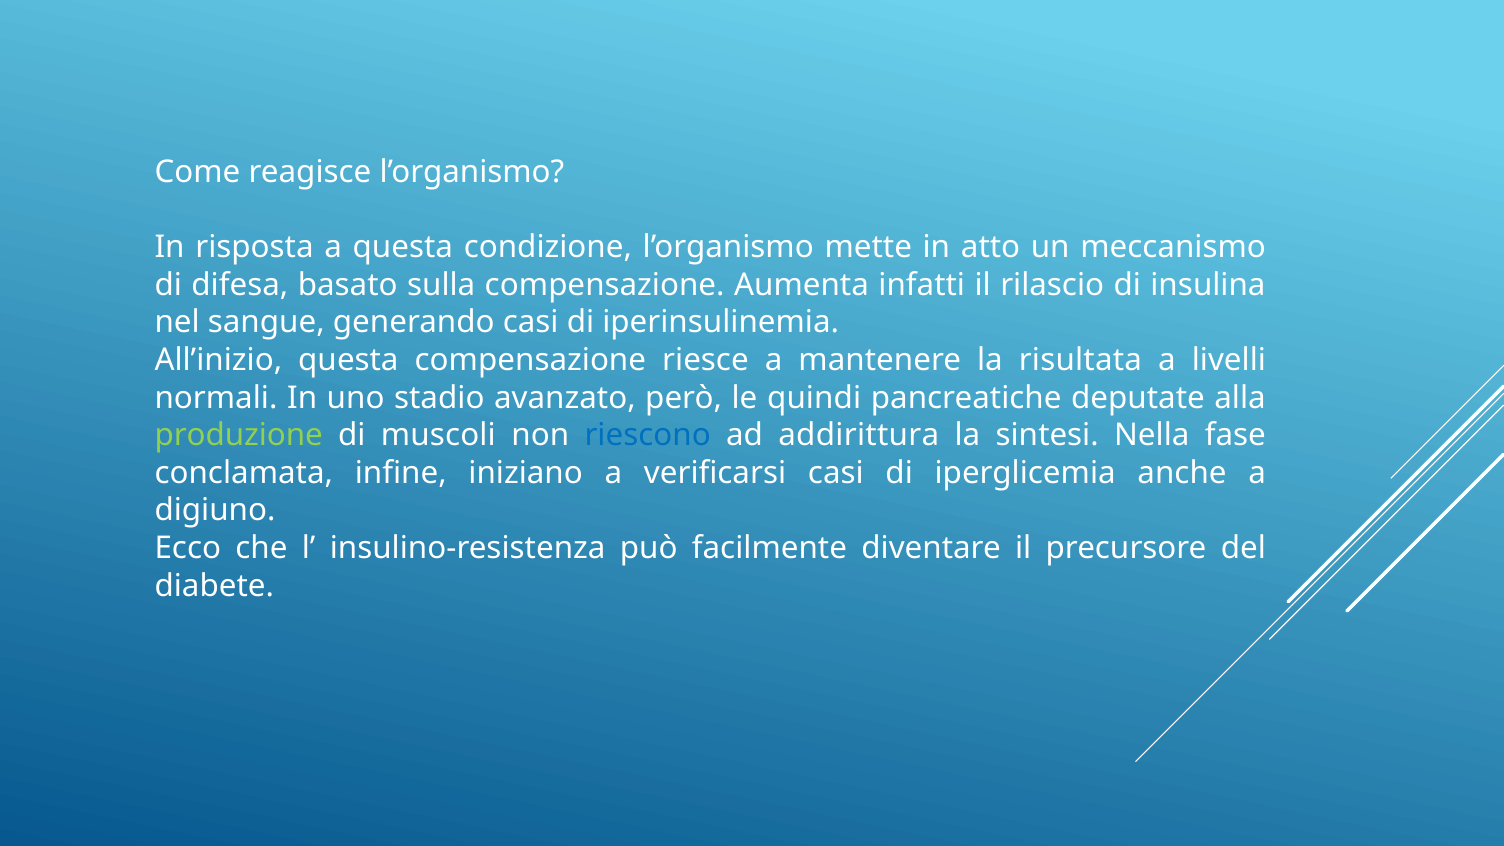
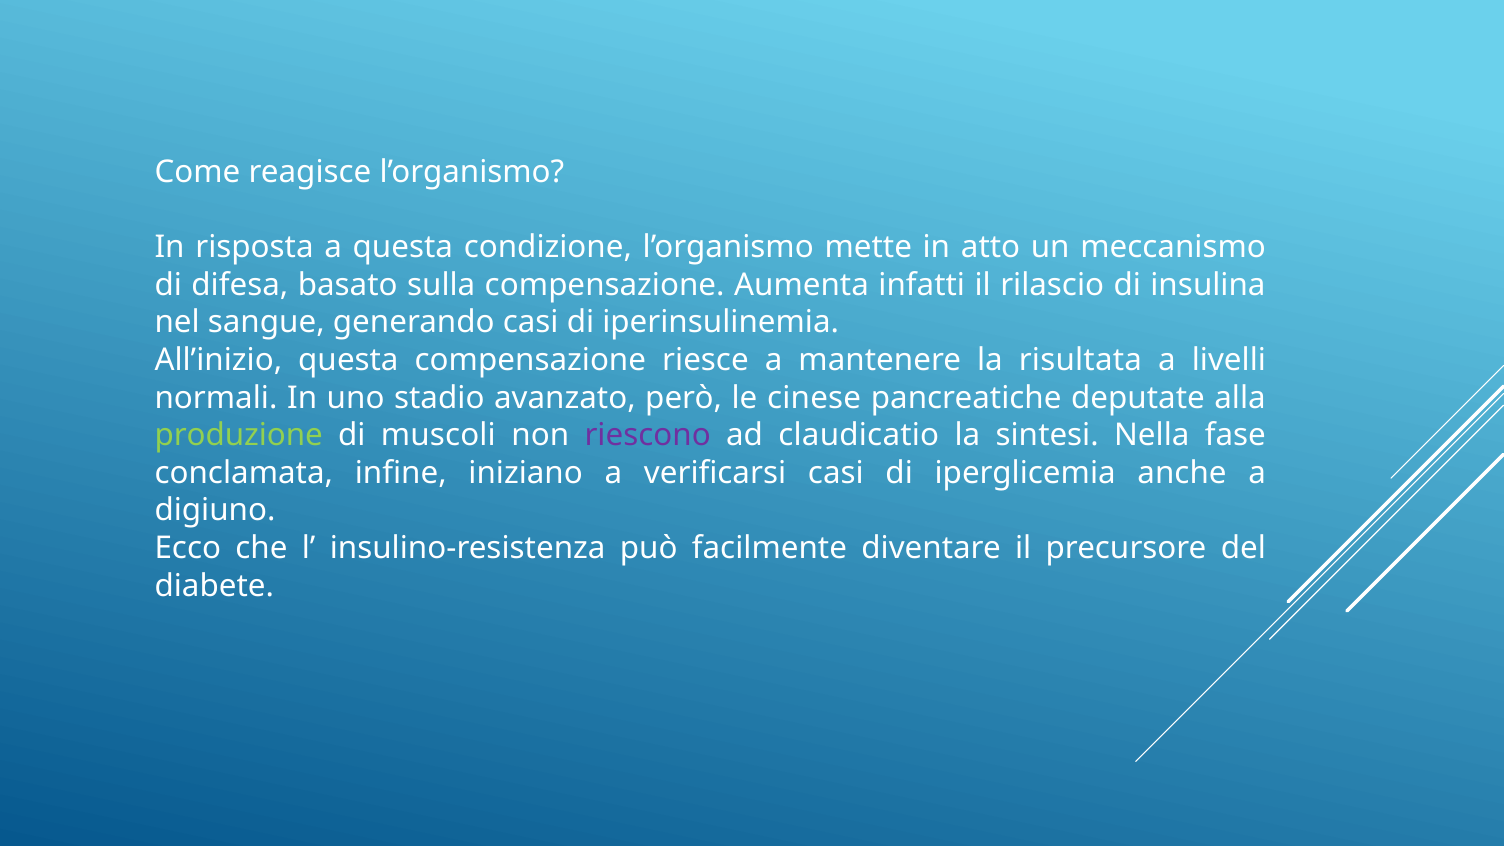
quindi: quindi -> cinese (814, 398)
riescono colour: blue -> purple (648, 435)
addirittura: addirittura -> claudicatio (859, 435)
